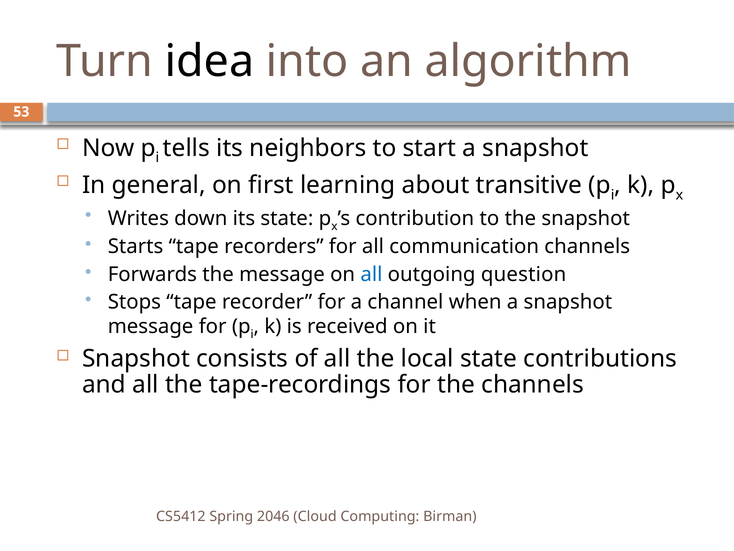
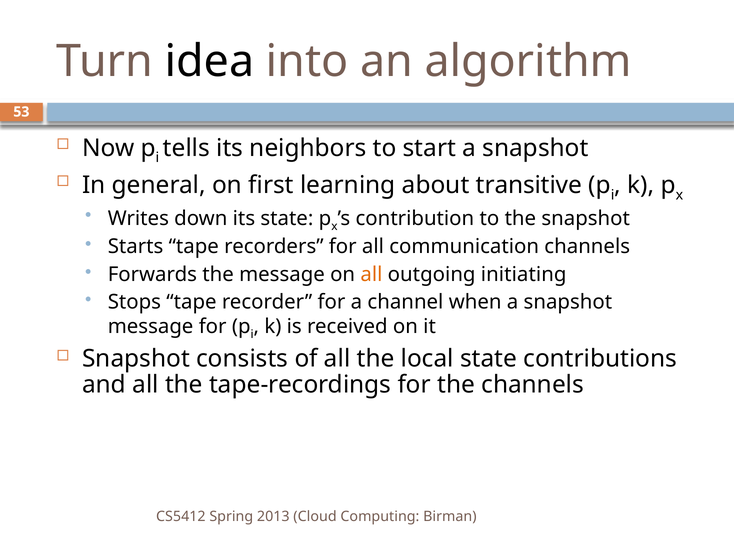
all colour: blue -> orange (371, 274)
question: question -> initiating (524, 274)
2046: 2046 -> 2013 (273, 516)
